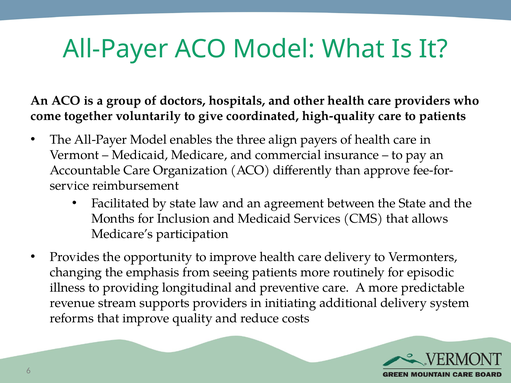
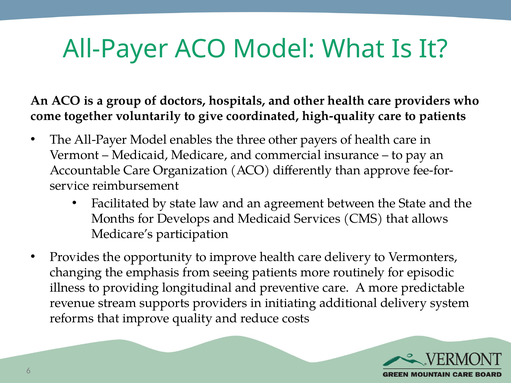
three align: align -> other (283, 140)
Inclusion: Inclusion -> Develops (184, 219)
